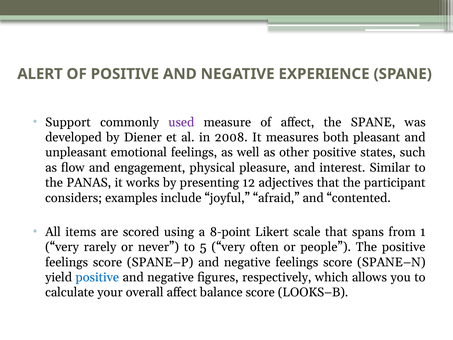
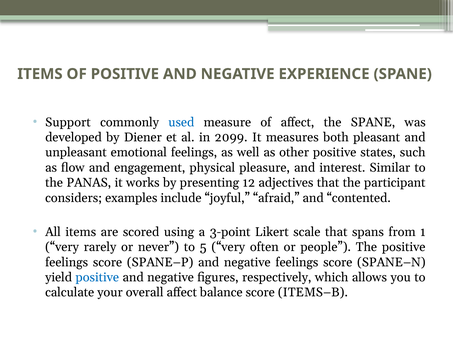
ALERT: ALERT -> ITEMS (40, 74)
used colour: purple -> blue (181, 122)
2008: 2008 -> 2099 (231, 137)
8-point: 8-point -> 3-point (230, 232)
LOOKS–B: LOOKS–B -> ITEMS–B (313, 292)
